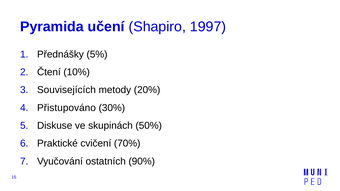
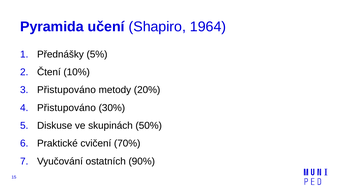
1997: 1997 -> 1964 (208, 27)
Souvisejících: Souvisejících -> Přistupováno (66, 90)
